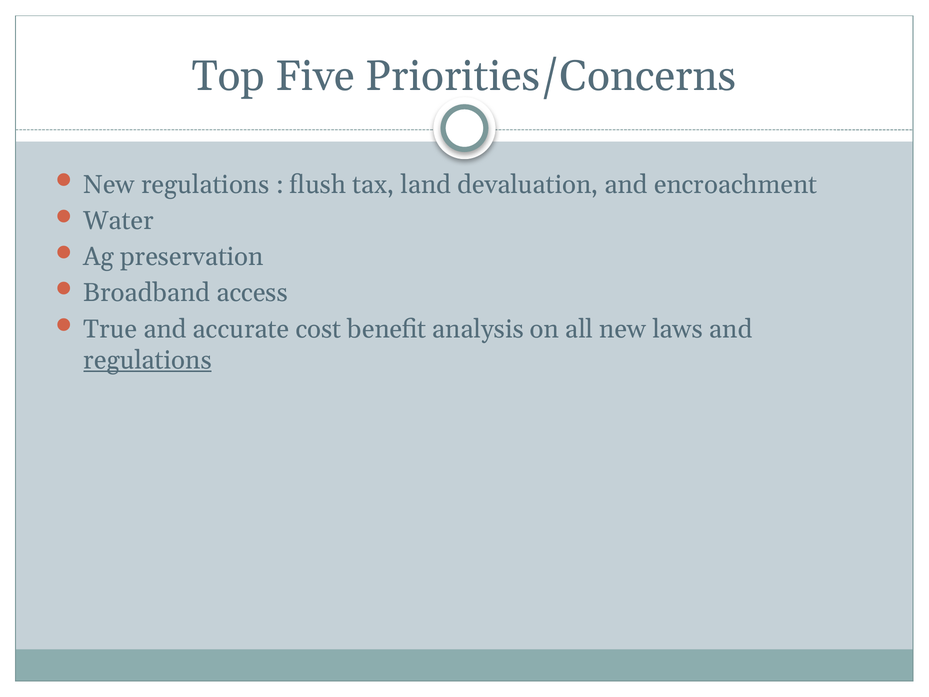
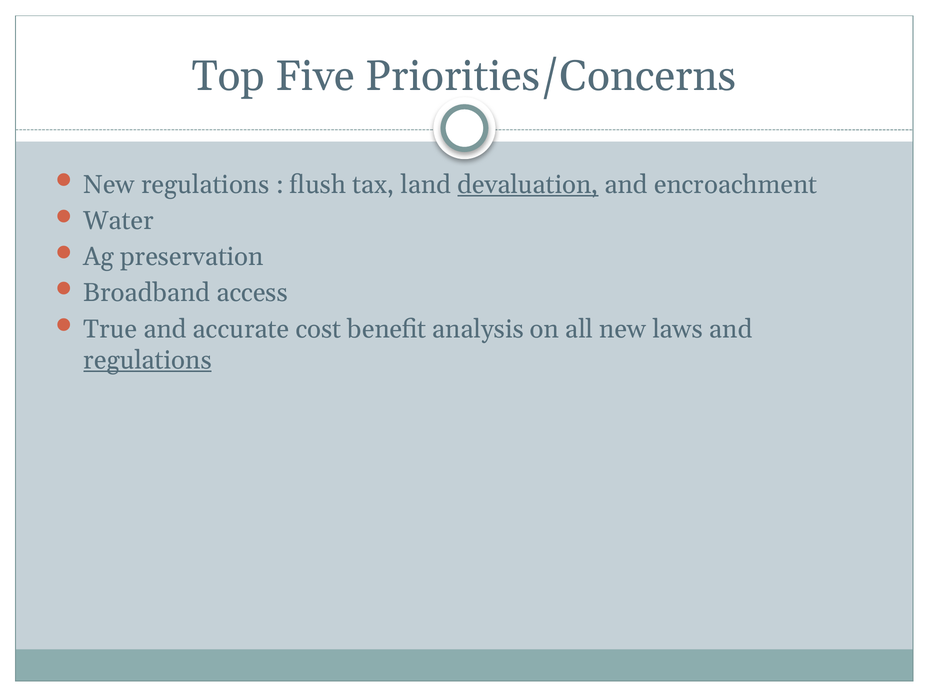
devaluation underline: none -> present (528, 184)
